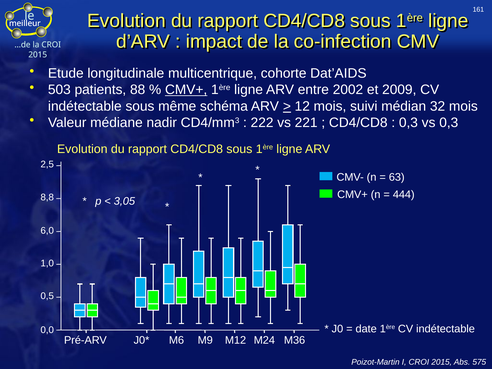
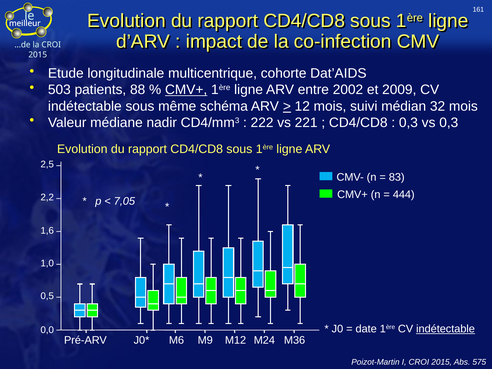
63: 63 -> 83 (397, 177)
8,8: 8,8 -> 2,2 (47, 197)
3,05: 3,05 -> 7,05 (124, 201)
6,0: 6,0 -> 1,6 (47, 231)
indétectable underline: none -> present (446, 329)
